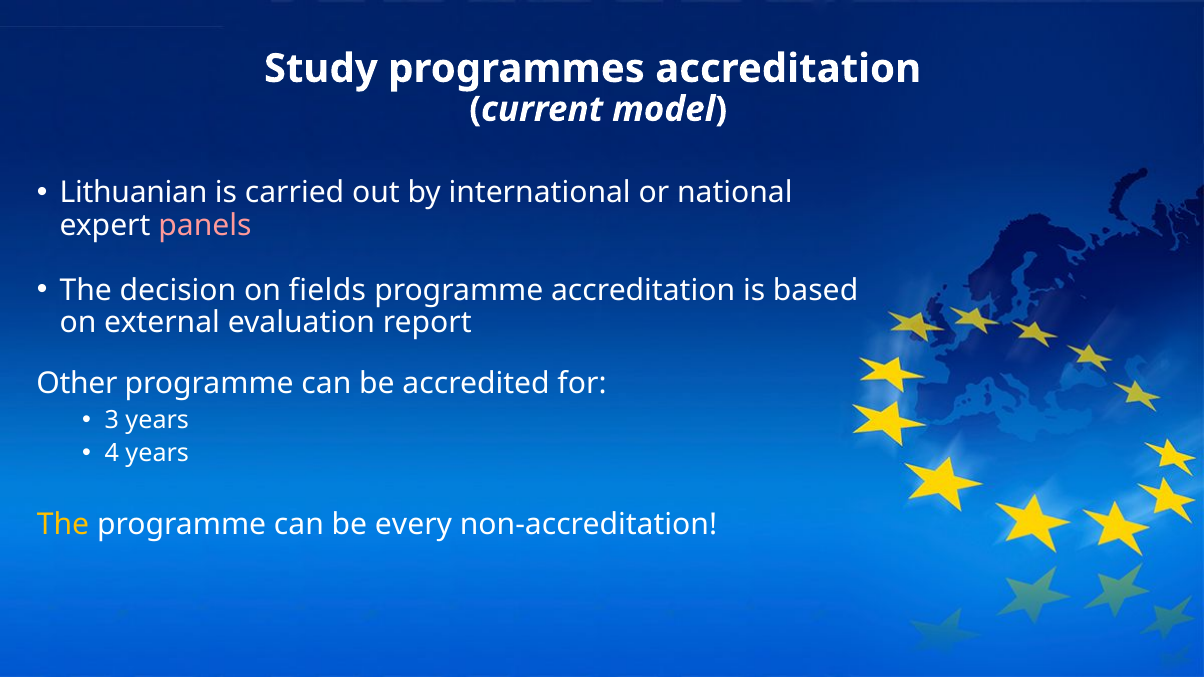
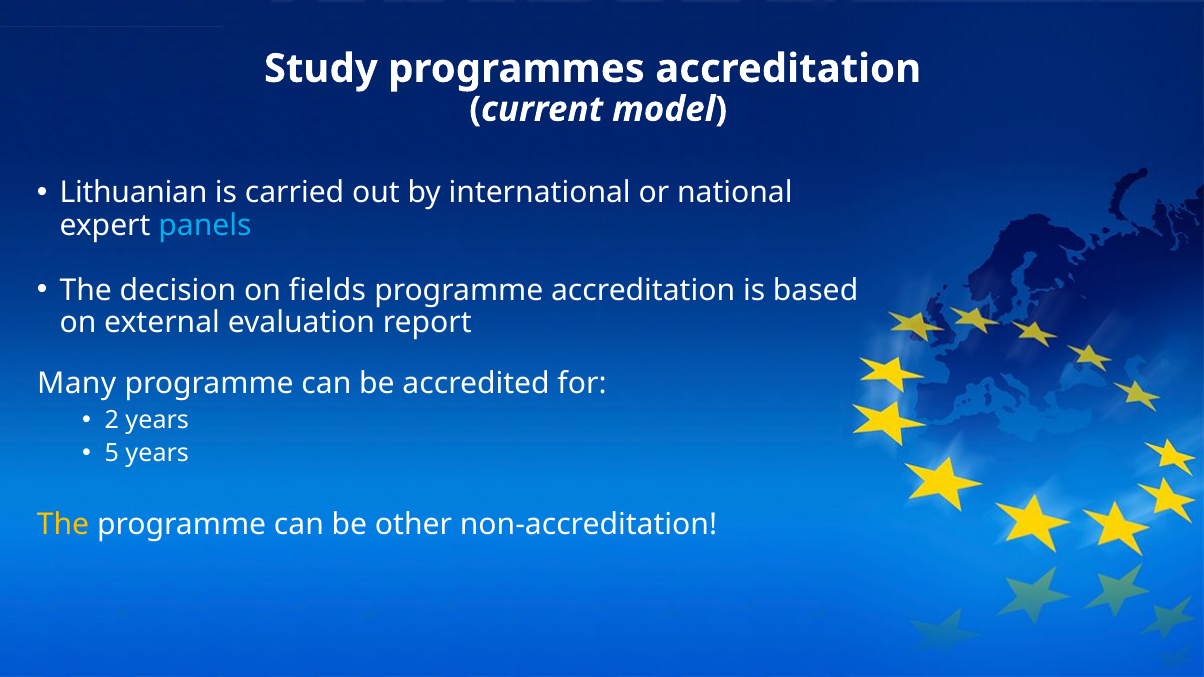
panels colour: pink -> light blue (205, 225)
Other: Other -> Many (77, 384)
3: 3 -> 2 (112, 420)
4: 4 -> 5 (112, 453)
every: every -> other (414, 524)
